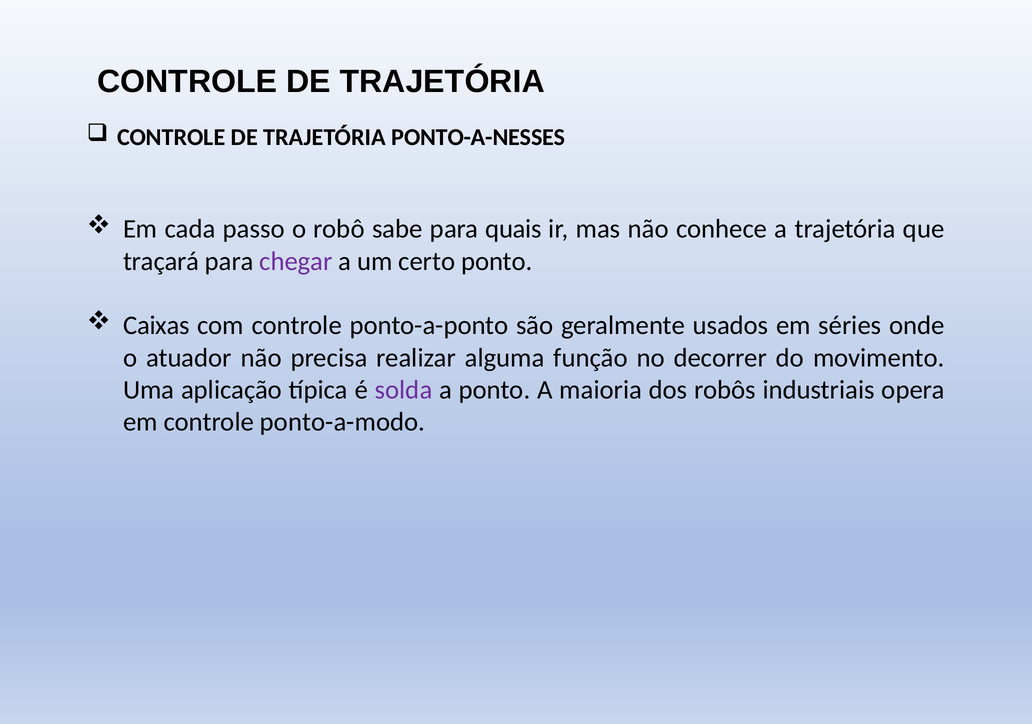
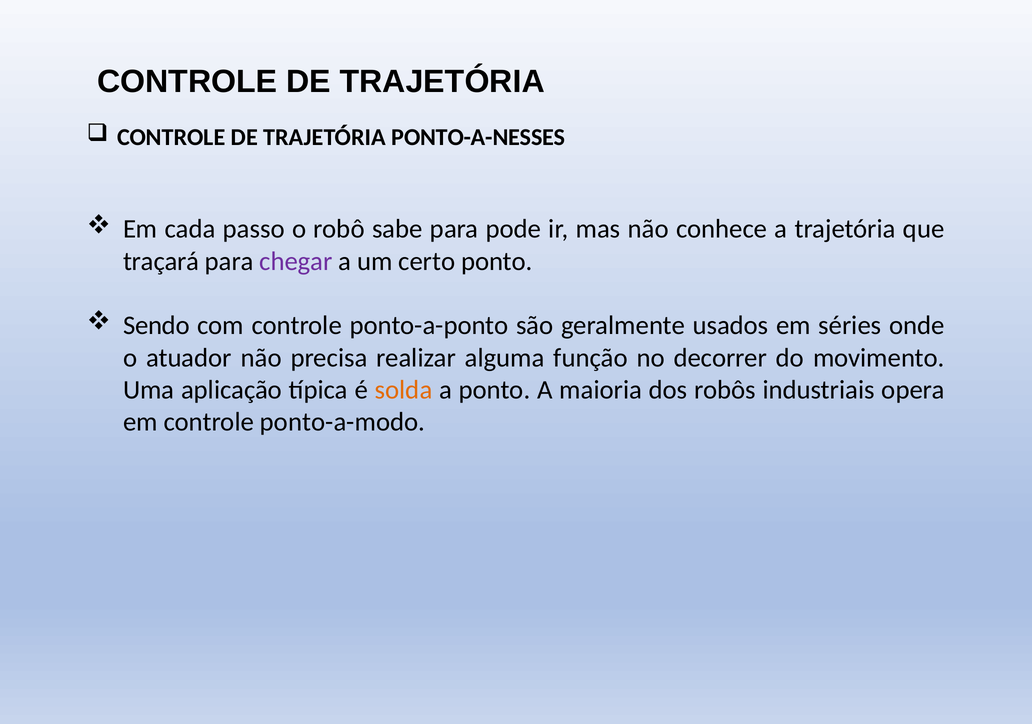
quais: quais -> pode (513, 229)
Caixas: Caixas -> Sendo (156, 325)
solda colour: purple -> orange (404, 390)
